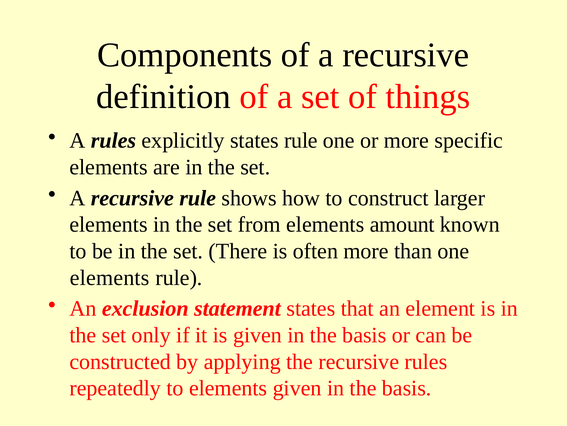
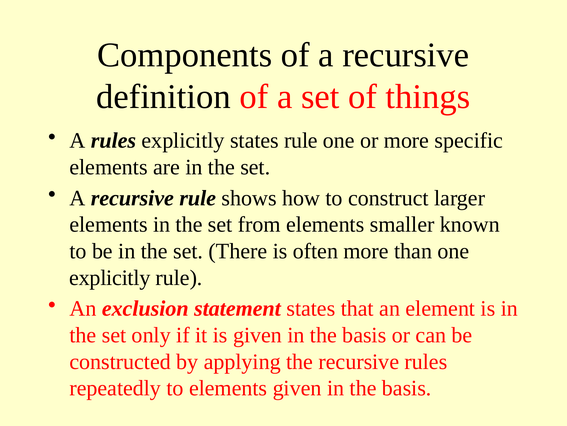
amount: amount -> smaller (402, 224)
elements: elements -> explicitly (110, 277)
